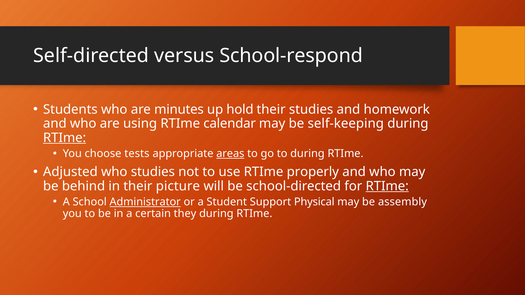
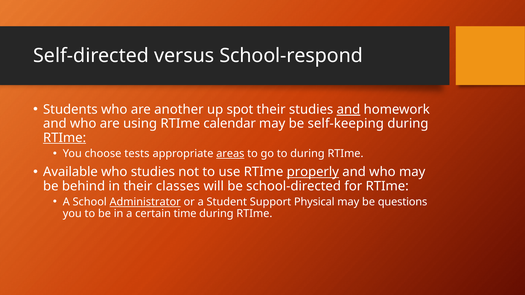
minutes: minutes -> another (179, 110)
hold: hold -> spot (240, 110)
and underline: none -> present (348, 110)
Adjusted: Adjusted -> Available (70, 172)
properly underline: none -> present (313, 172)
picture: picture -> classes (178, 186)
RTIme underline: present -> none (387, 186)
assembly: assembly -> questions (403, 202)
they: they -> time (185, 214)
